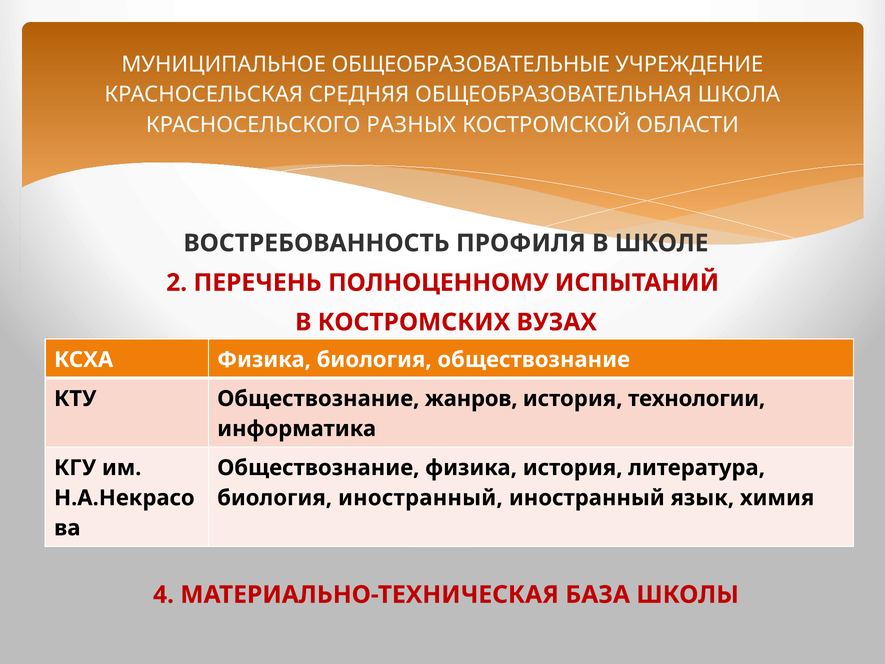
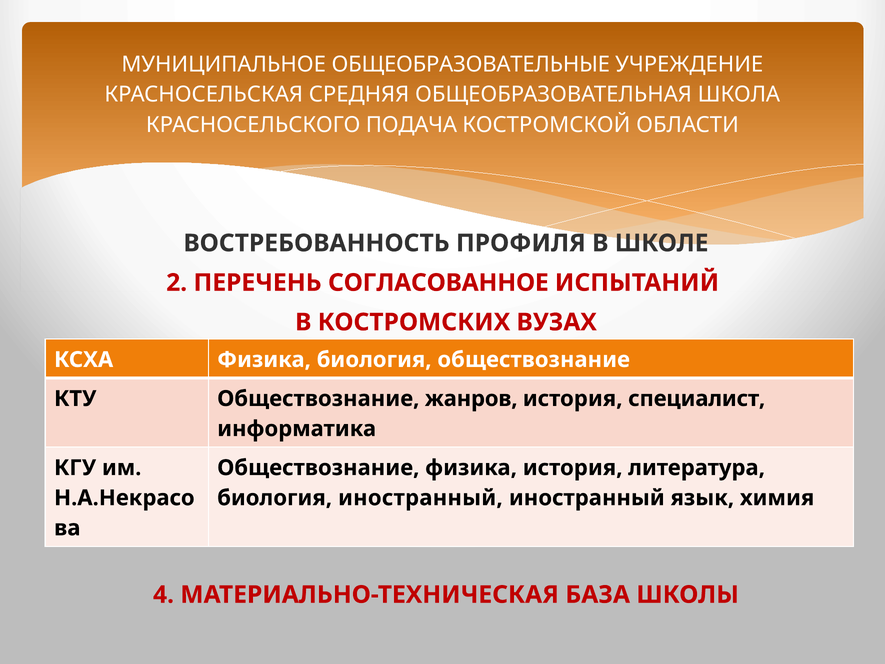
РАЗНЫХ: РАЗНЫХ -> ПОДАЧА (411, 125)
ПОЛНОЦЕННОМУ: ПОЛНОЦЕННОМУ -> СОГЛАСОВАННОЕ (438, 283)
технологии: технологии -> специалист (697, 399)
